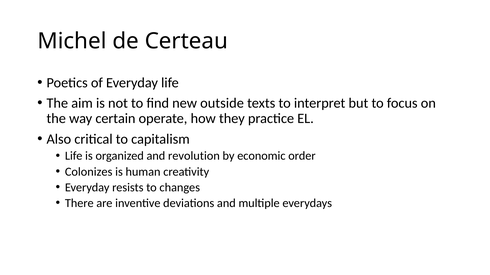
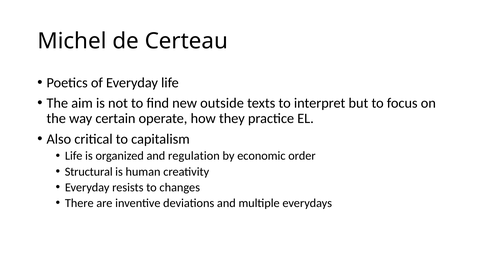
revolution: revolution -> regulation (194, 156)
Colonizes: Colonizes -> Structural (89, 172)
